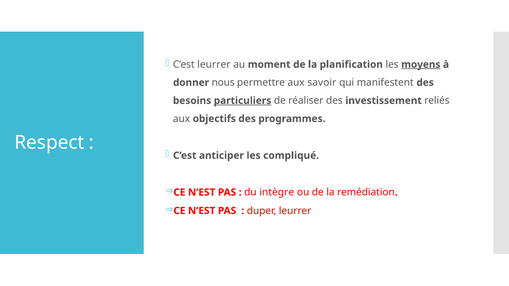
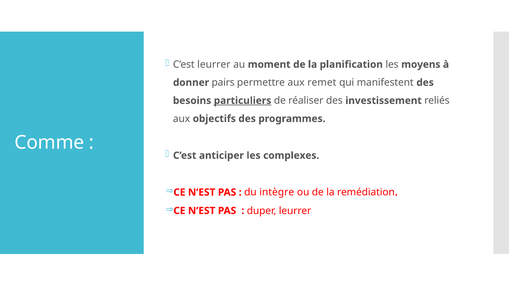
moyens underline: present -> none (421, 65)
nous: nous -> pairs (223, 83)
savoir: savoir -> remet (322, 83)
Respect: Respect -> Comme (49, 143)
compliqué: compliqué -> complexes (291, 156)
